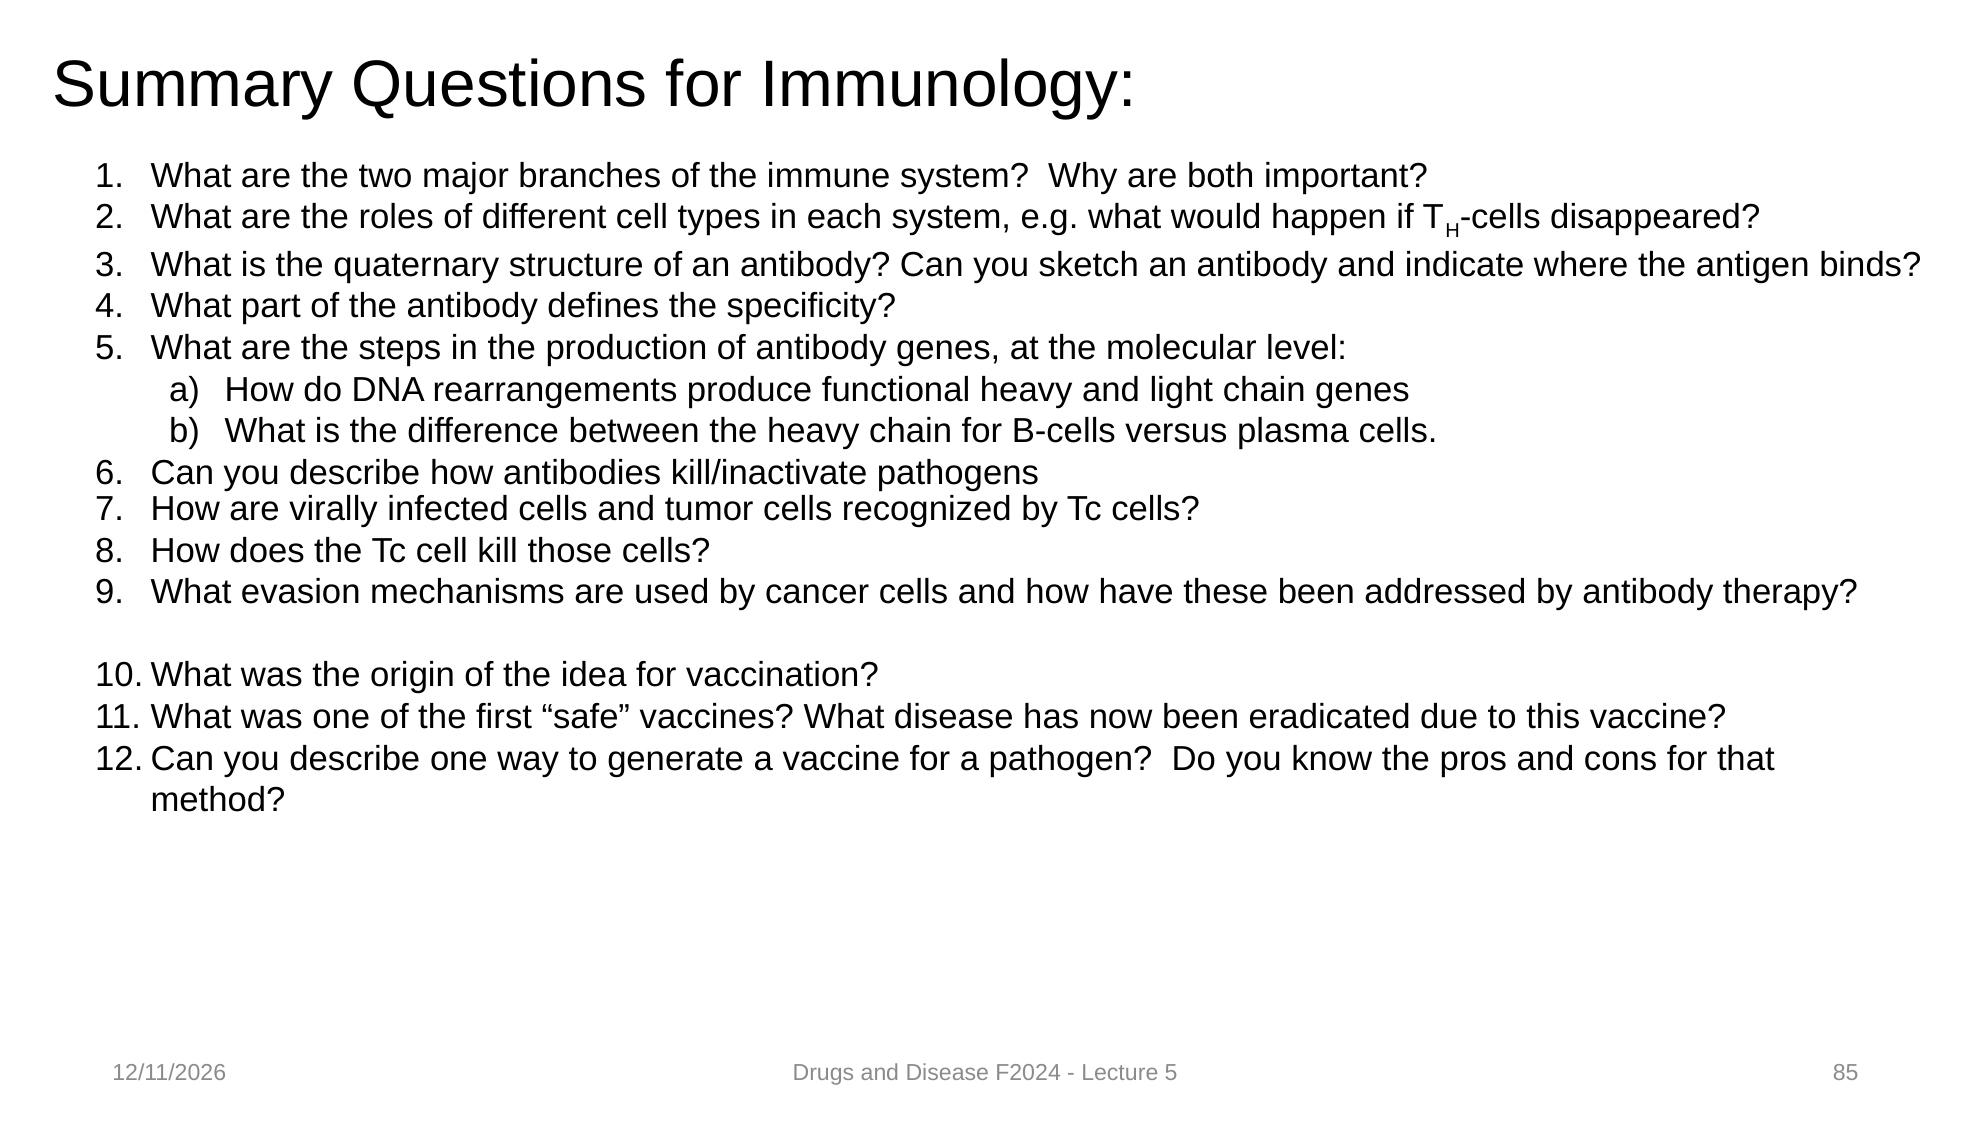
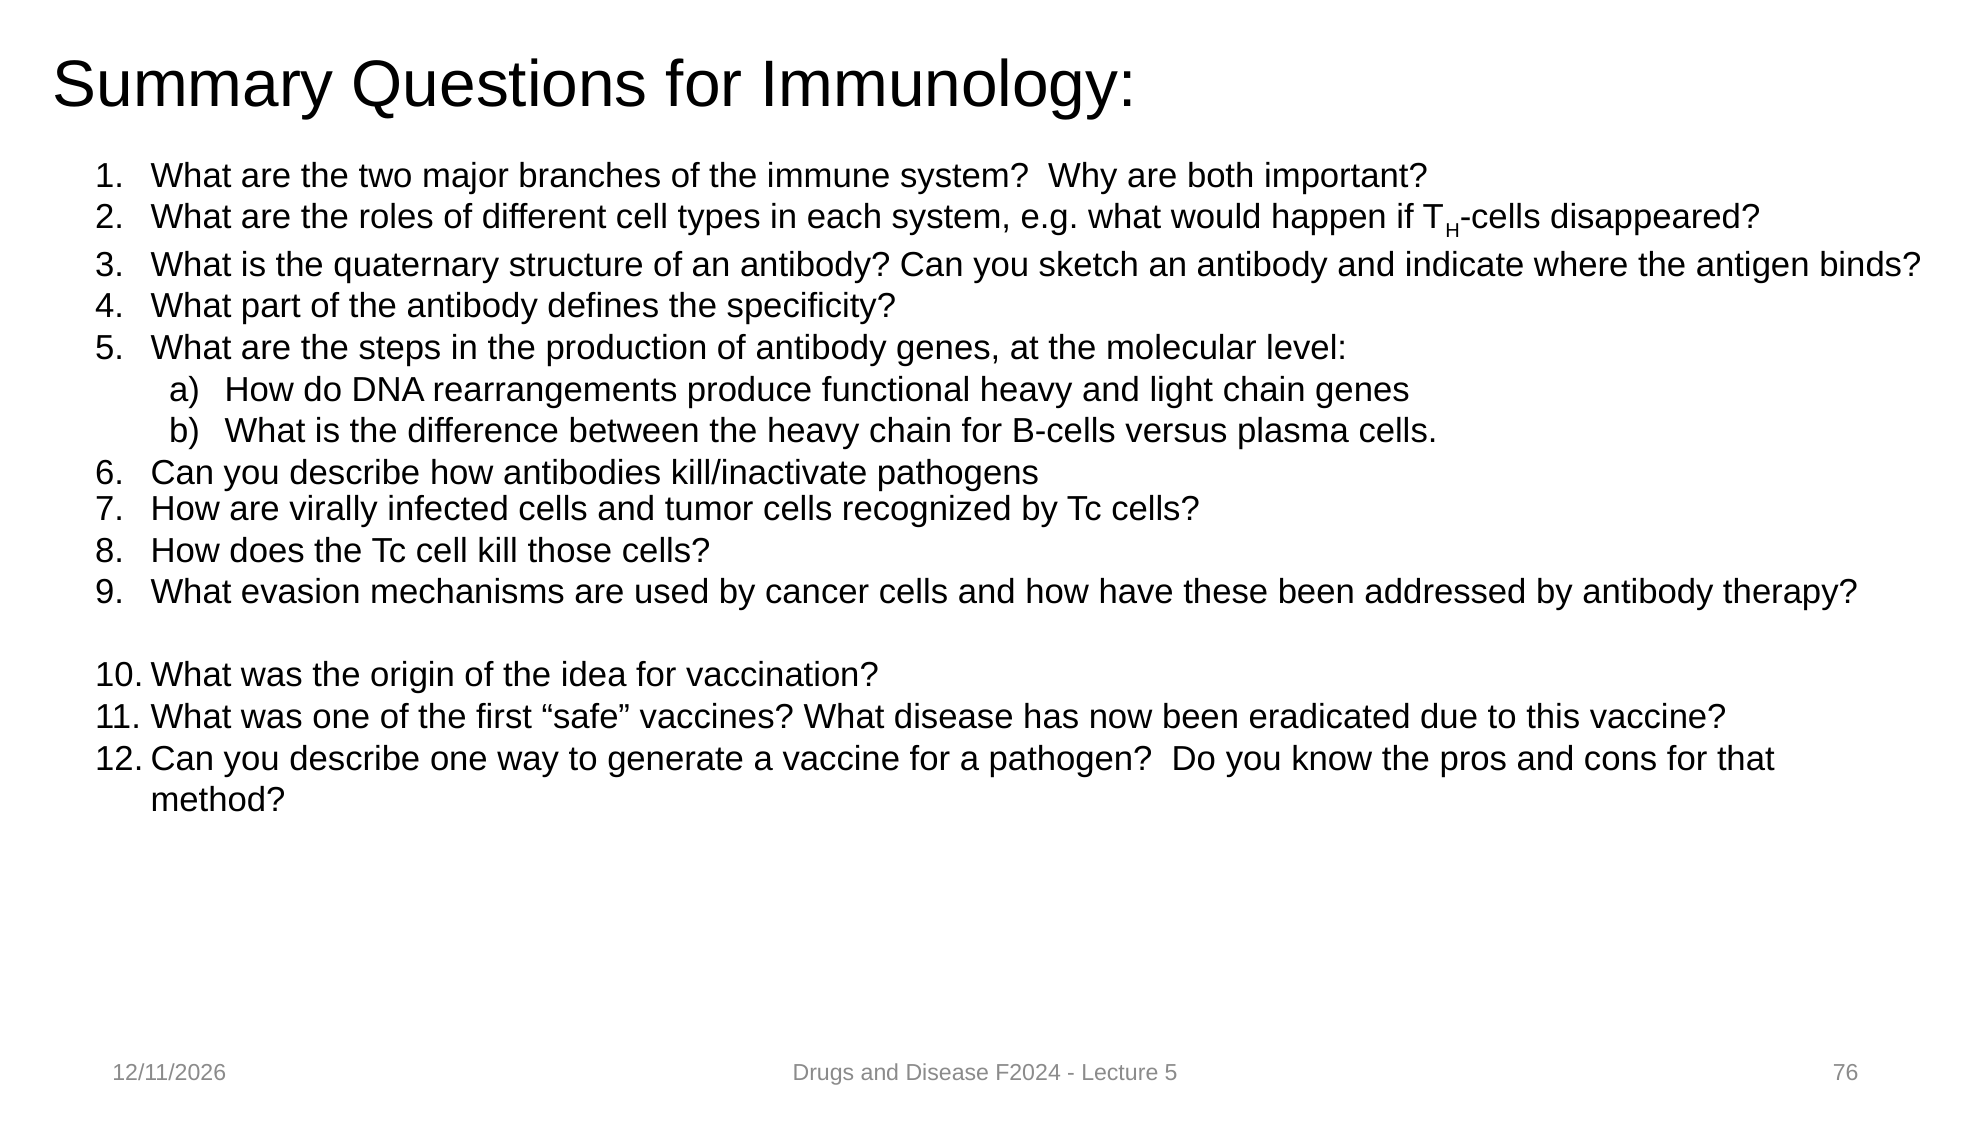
85: 85 -> 76 (1846, 1074)
